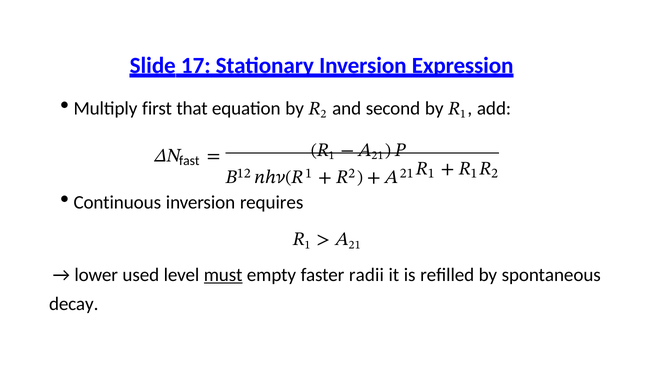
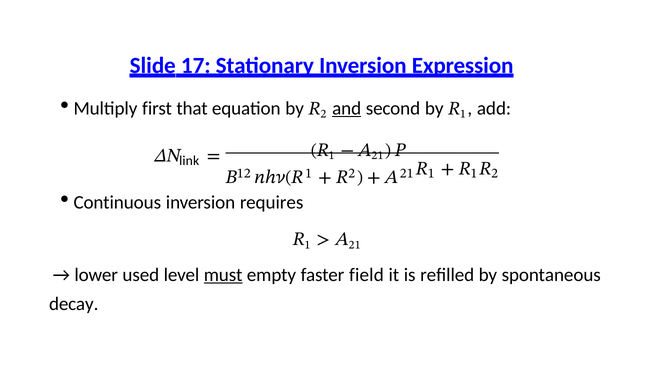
and underline: none -> present (347, 108)
fast: fast -> link (189, 161)
radii: radii -> field (366, 275)
